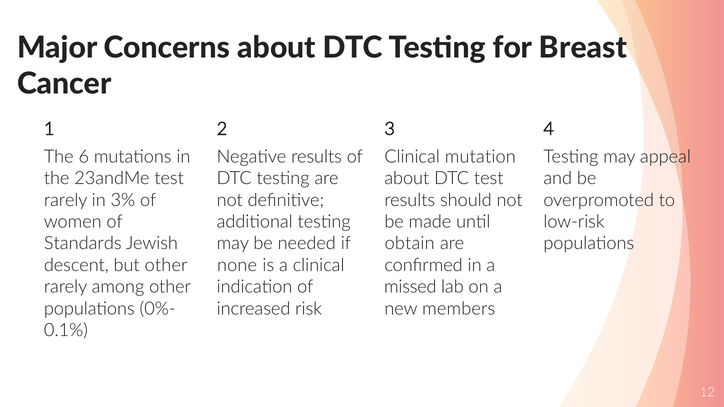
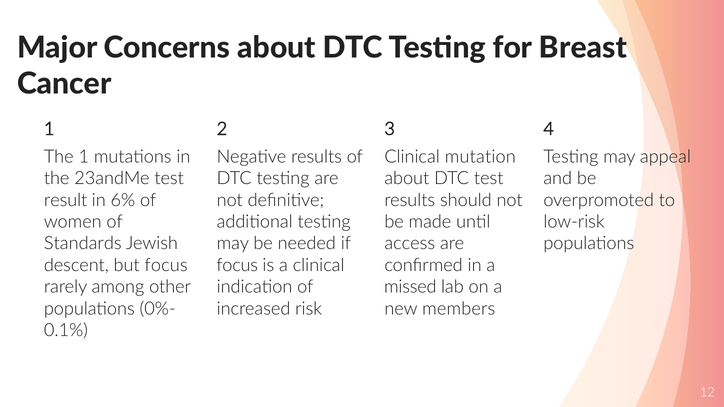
The 6: 6 -> 1 (84, 157)
rarely: rarely -> result (66, 200)
3%: 3% -> 6% (123, 200)
obtain: obtain -> access (410, 244)
but other: other -> focus (166, 265)
none: none -> focus (237, 265)
